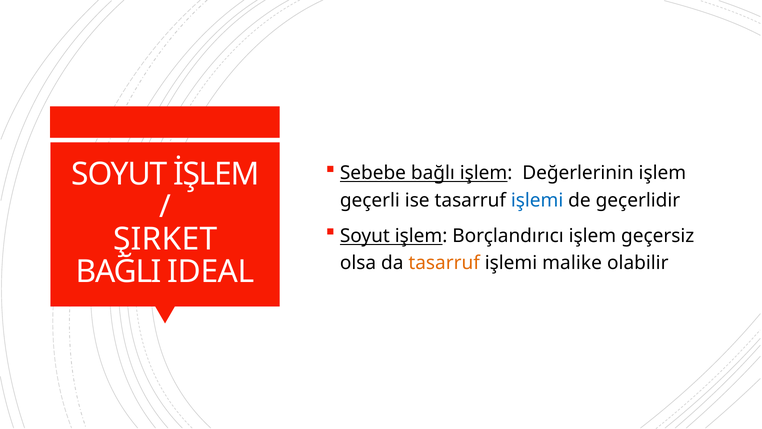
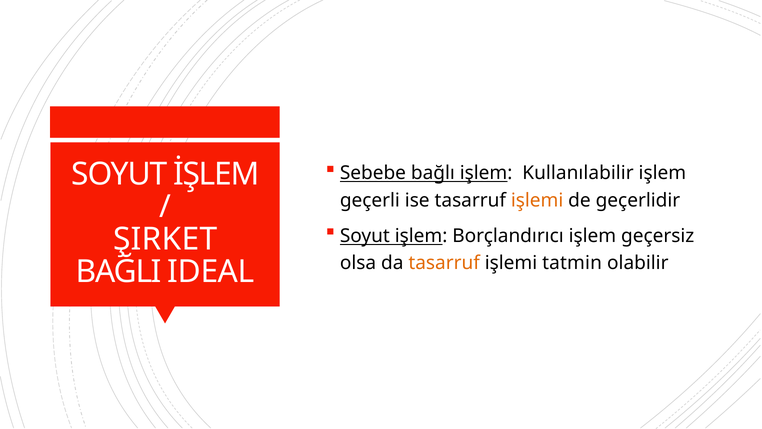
Değerlerinin: Değerlerinin -> Kullanılabilir (578, 173)
işlemi colour: blue -> orange (537, 200)
malike: malike -> tatmin (572, 263)
